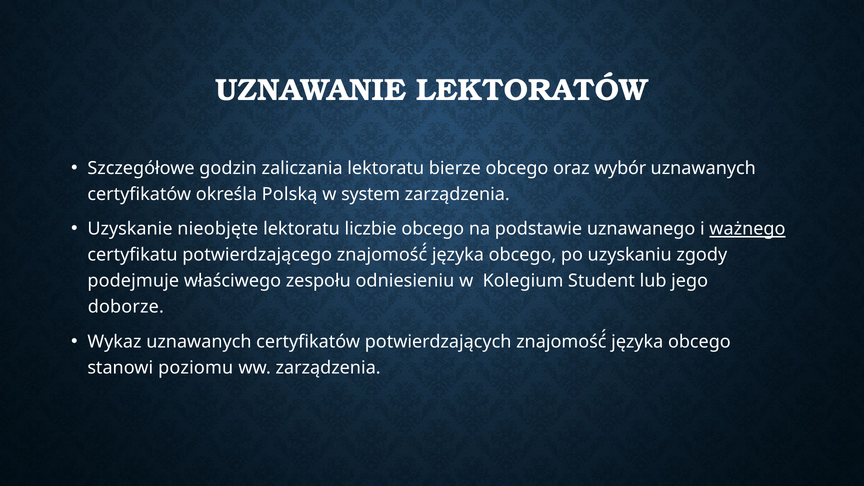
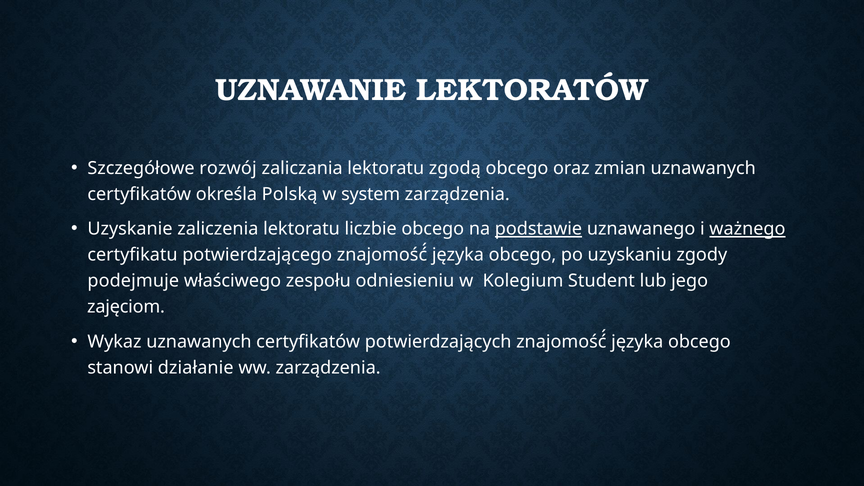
godzin: godzin -> rozwój (228, 168)
bierze: bierze -> zgodą (455, 168)
wybór: wybór -> zmian (620, 168)
nieobjęte: nieobjęte -> zaliczenia (218, 229)
podstawie underline: none -> present (538, 229)
doborze: doborze -> zajęciom (126, 307)
poziomu: poziomu -> działanie (196, 368)
